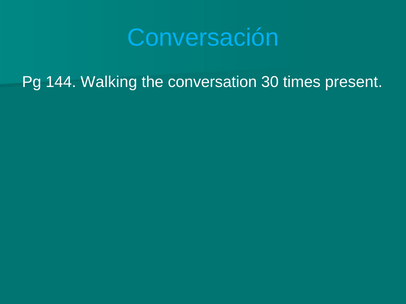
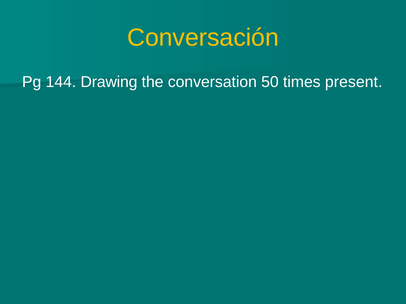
Conversación colour: light blue -> yellow (203, 38)
Walking: Walking -> Drawing (109, 82)
30: 30 -> 50 (270, 82)
